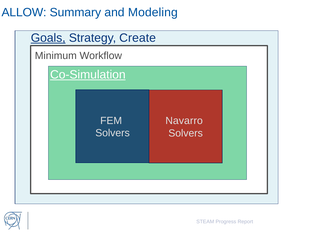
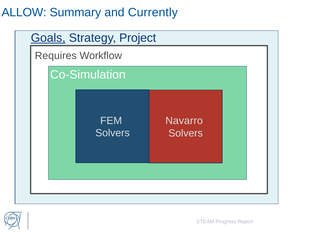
Modeling: Modeling -> Currently (153, 12)
Create: Create -> Project (138, 38)
Minimum: Minimum -> Requires (56, 56)
Co-Simulation underline: present -> none (88, 75)
